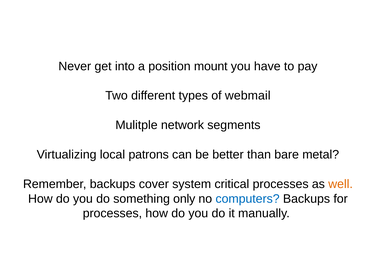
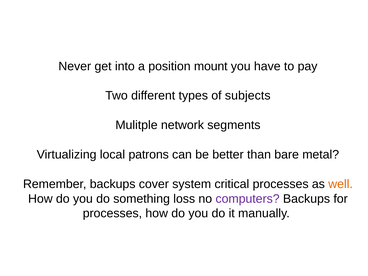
webmail: webmail -> subjects (248, 96)
only: only -> loss (184, 199)
computers colour: blue -> purple (248, 199)
